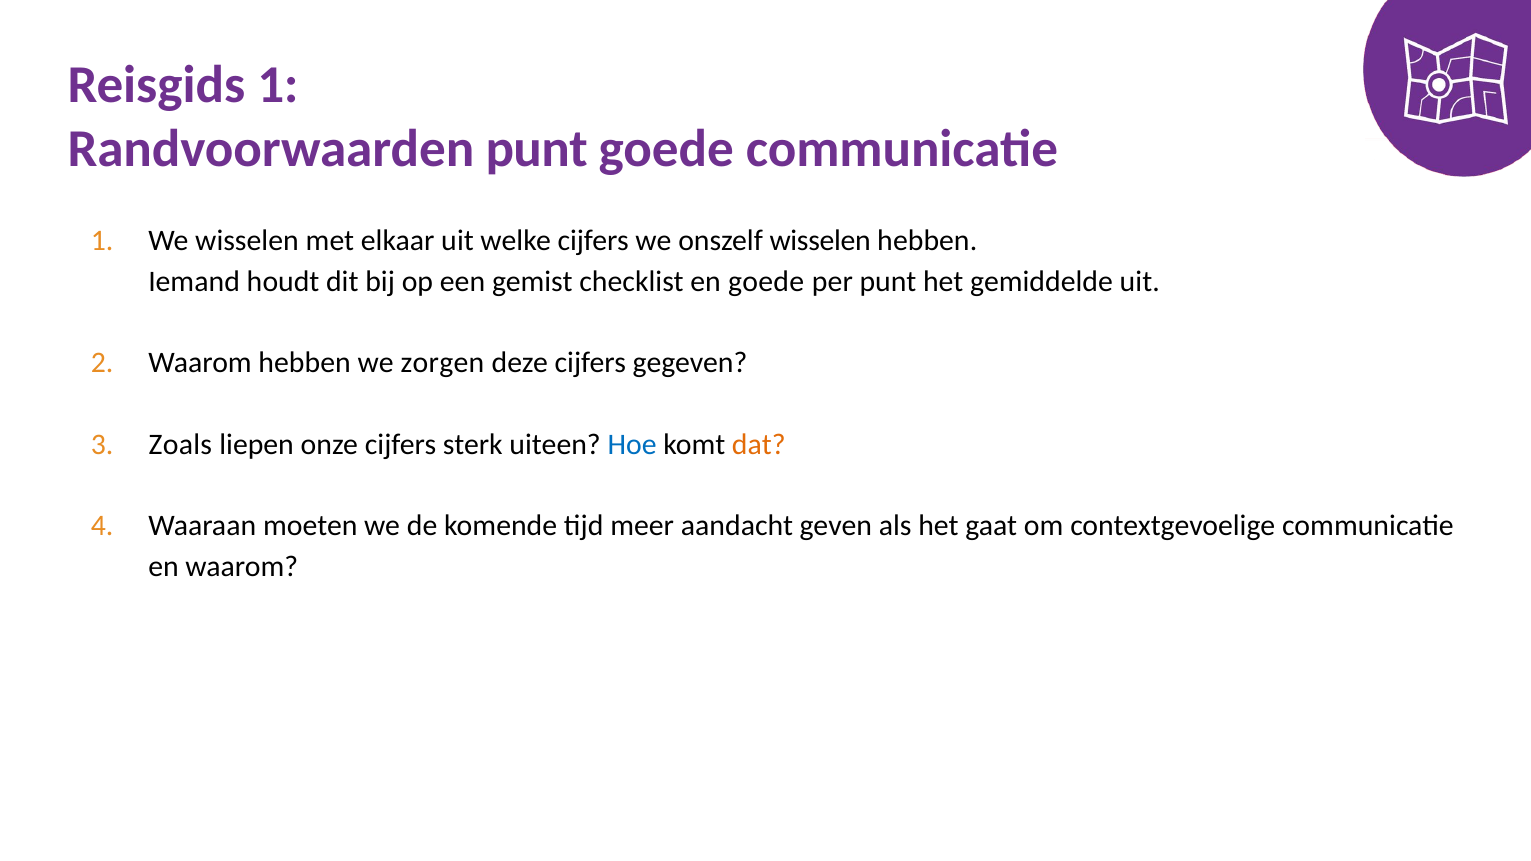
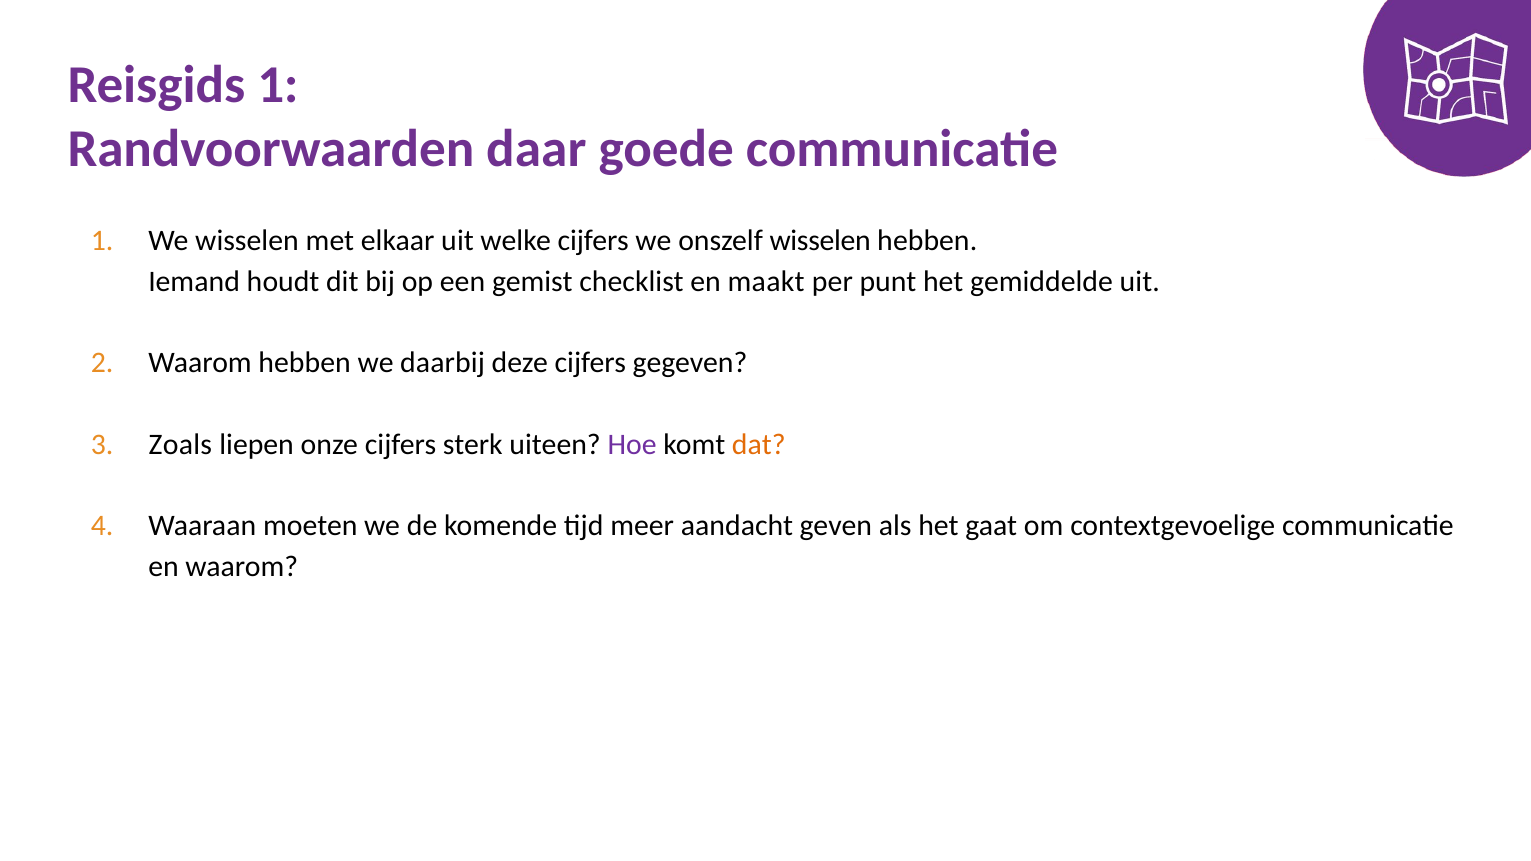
Randvoorwaarden punt: punt -> daar (536, 149)
en goede: goede -> maakt (766, 281)
zorgen: zorgen -> daarbij (443, 363)
Hoe colour: blue -> purple (632, 445)
